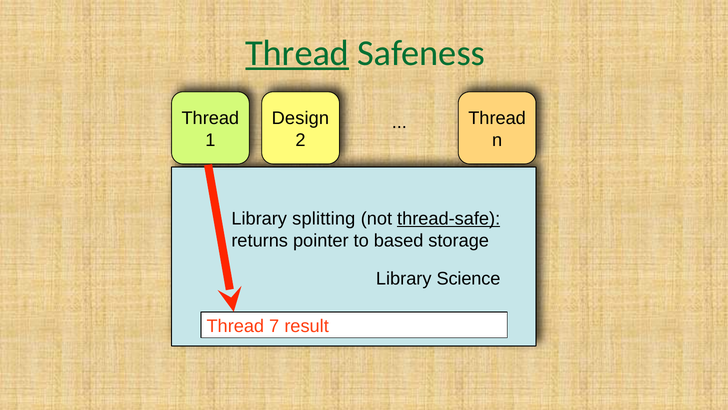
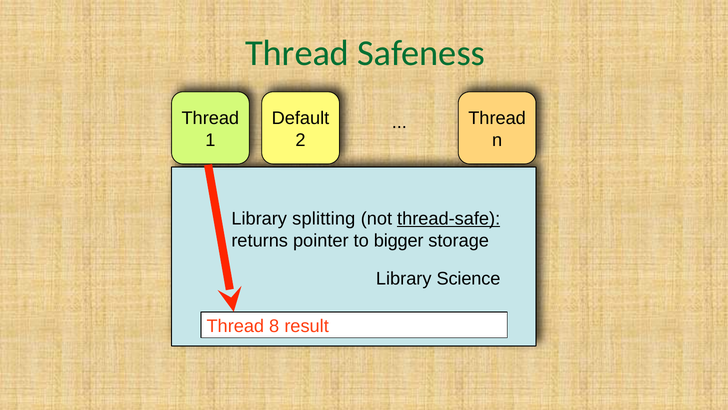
Thread underline: present -> none (297, 53)
Design: Design -> Default (300, 118)
based: based -> bigger (399, 240)
7: 7 -> 8 (274, 326)
